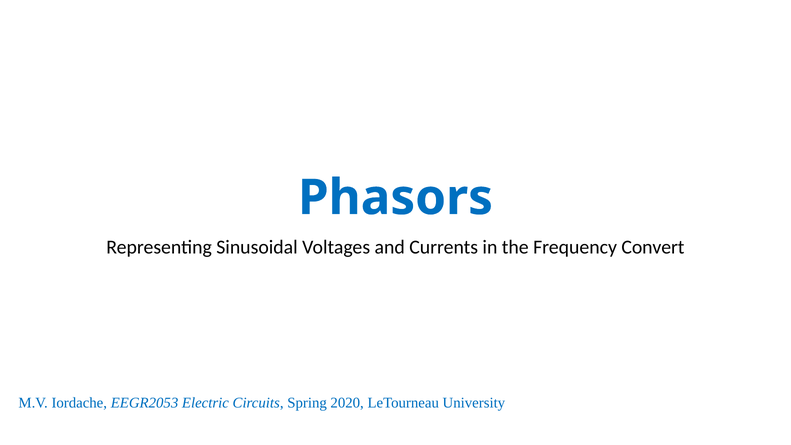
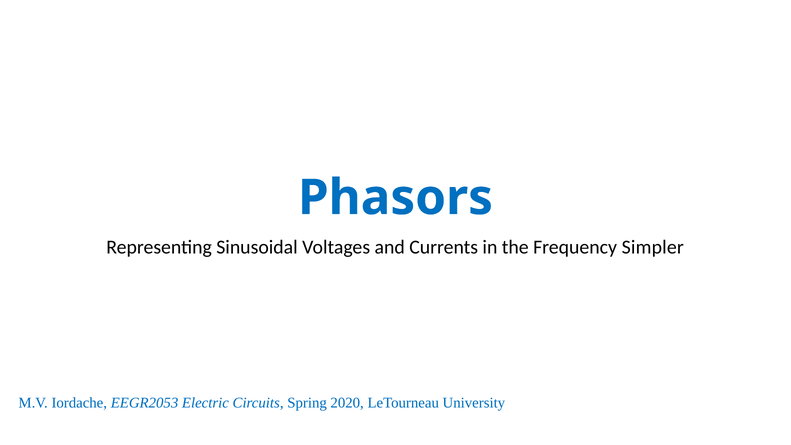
Convert: Convert -> Simpler (653, 247)
